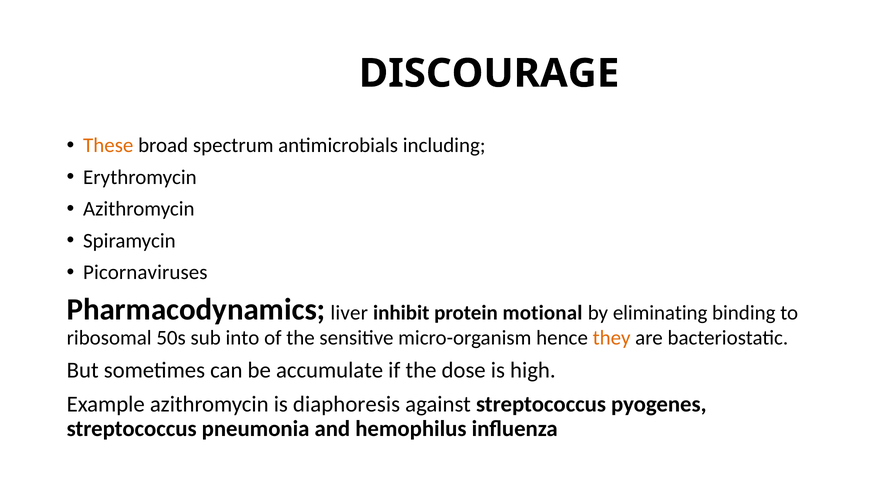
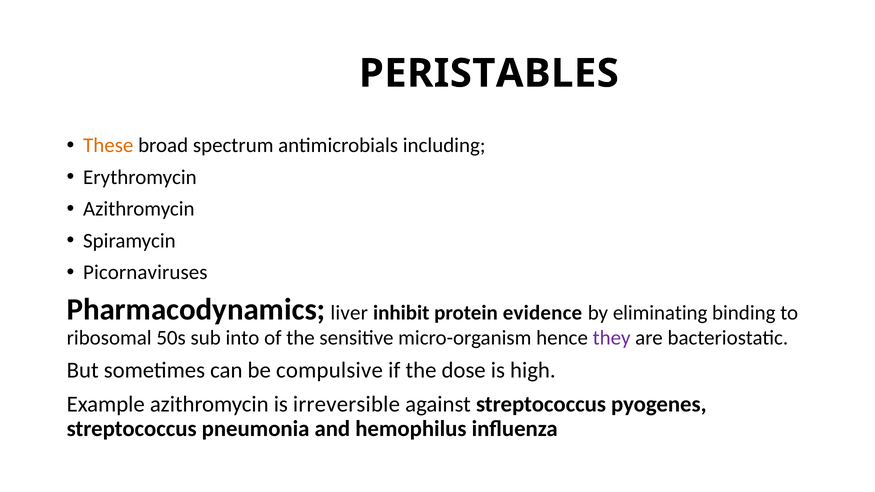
DISCOURAGE: DISCOURAGE -> PERISTABLES (489, 74)
motional: motional -> evidence (542, 313)
they colour: orange -> purple (612, 338)
accumulate: accumulate -> compulsive (329, 370)
diaphoresis: diaphoresis -> irreversible (346, 404)
